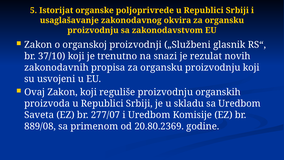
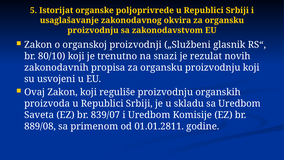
37/10: 37/10 -> 80/10 (52, 56)
277/07: 277/07 -> 839/07 (105, 115)
20.80.2369: 20.80.2369 -> 01.01.2811 (159, 126)
